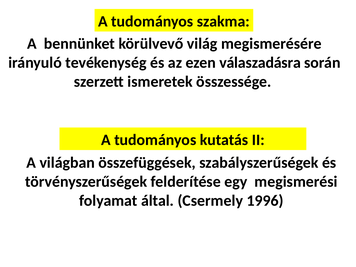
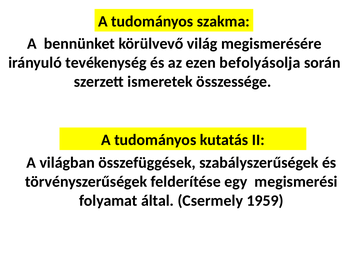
válaszadásra: válaszadásra -> befolyásolja (260, 63)
1996: 1996 -> 1959 (265, 201)
